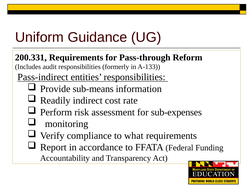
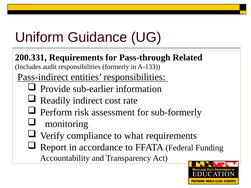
Reform: Reform -> Related (188, 58)
sub-means: sub-means -> sub-earlier (93, 89)
sub-expenses: sub-expenses -> sub-formerly (176, 112)
